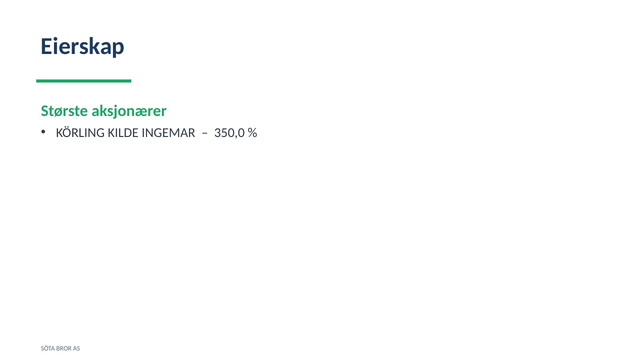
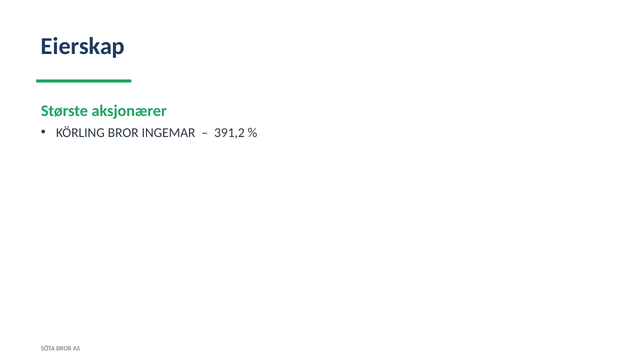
KÖRLING KILDE: KILDE -> BROR (123, 132)
350,0: 350,0 -> 391,2 (229, 132)
